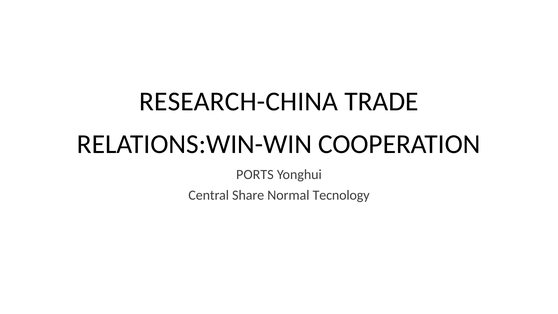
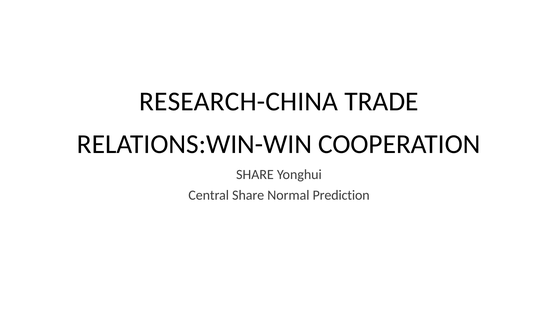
PORTS: PORTS -> SHARE (255, 174)
Tecnology: Tecnology -> Prediction (341, 195)
